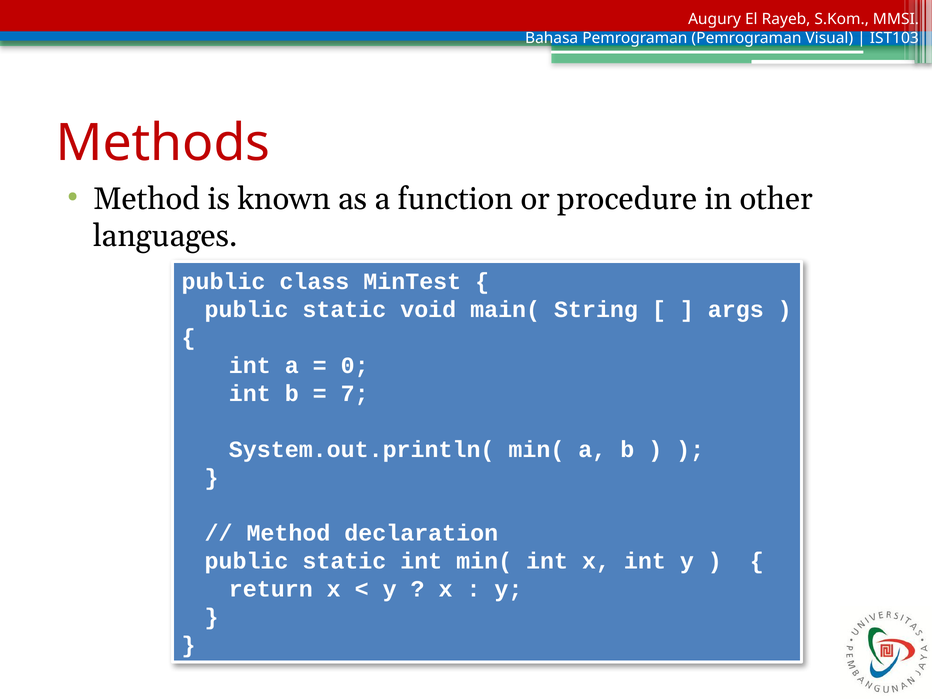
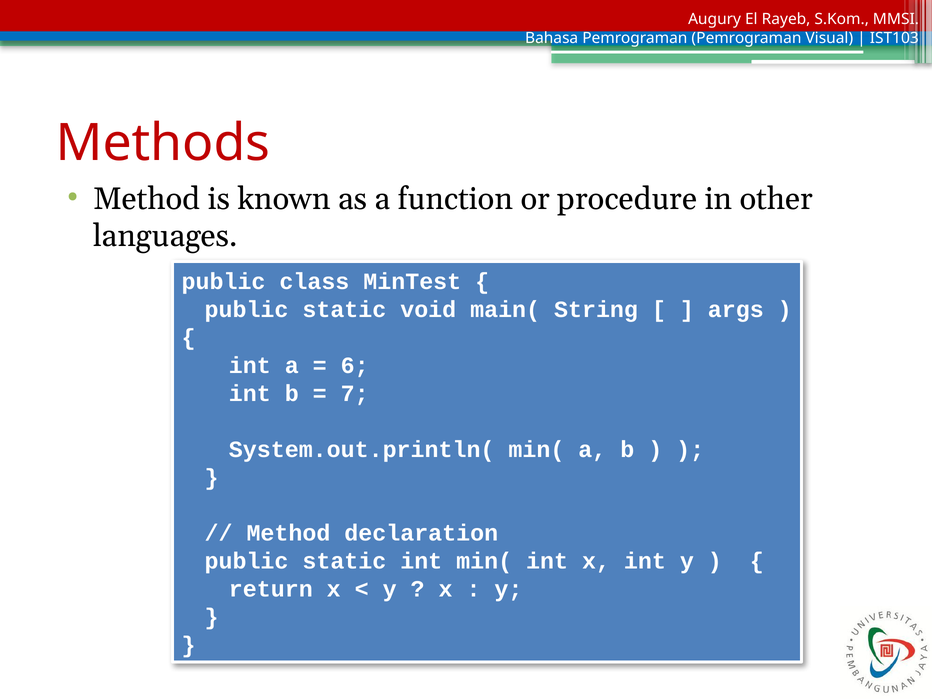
0: 0 -> 6 (355, 365)
